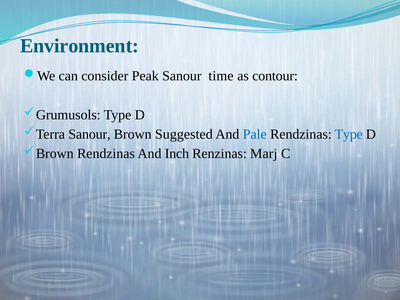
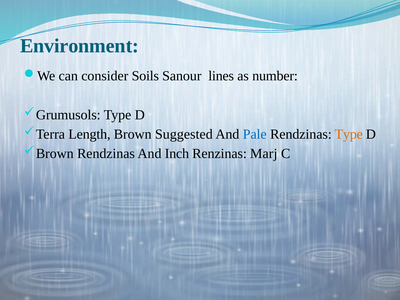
Peak: Peak -> Soils (145, 76)
time: time -> lines (221, 76)
contour: contour -> number (275, 76)
Sanour: Sanour -> Length (89, 134)
Type colour: blue -> orange (349, 134)
